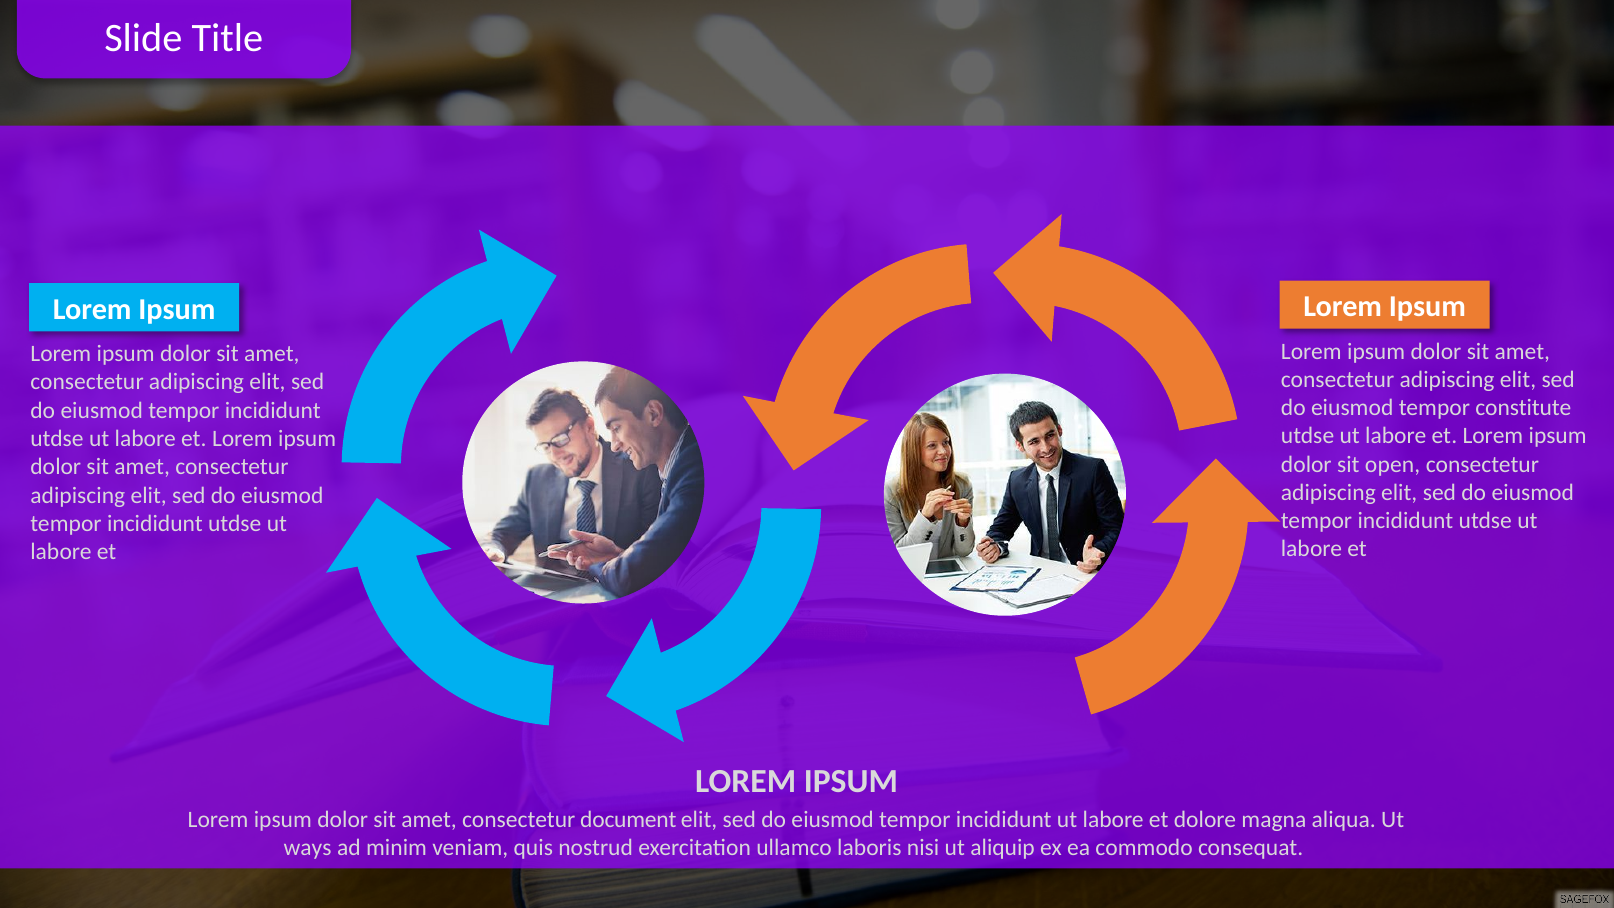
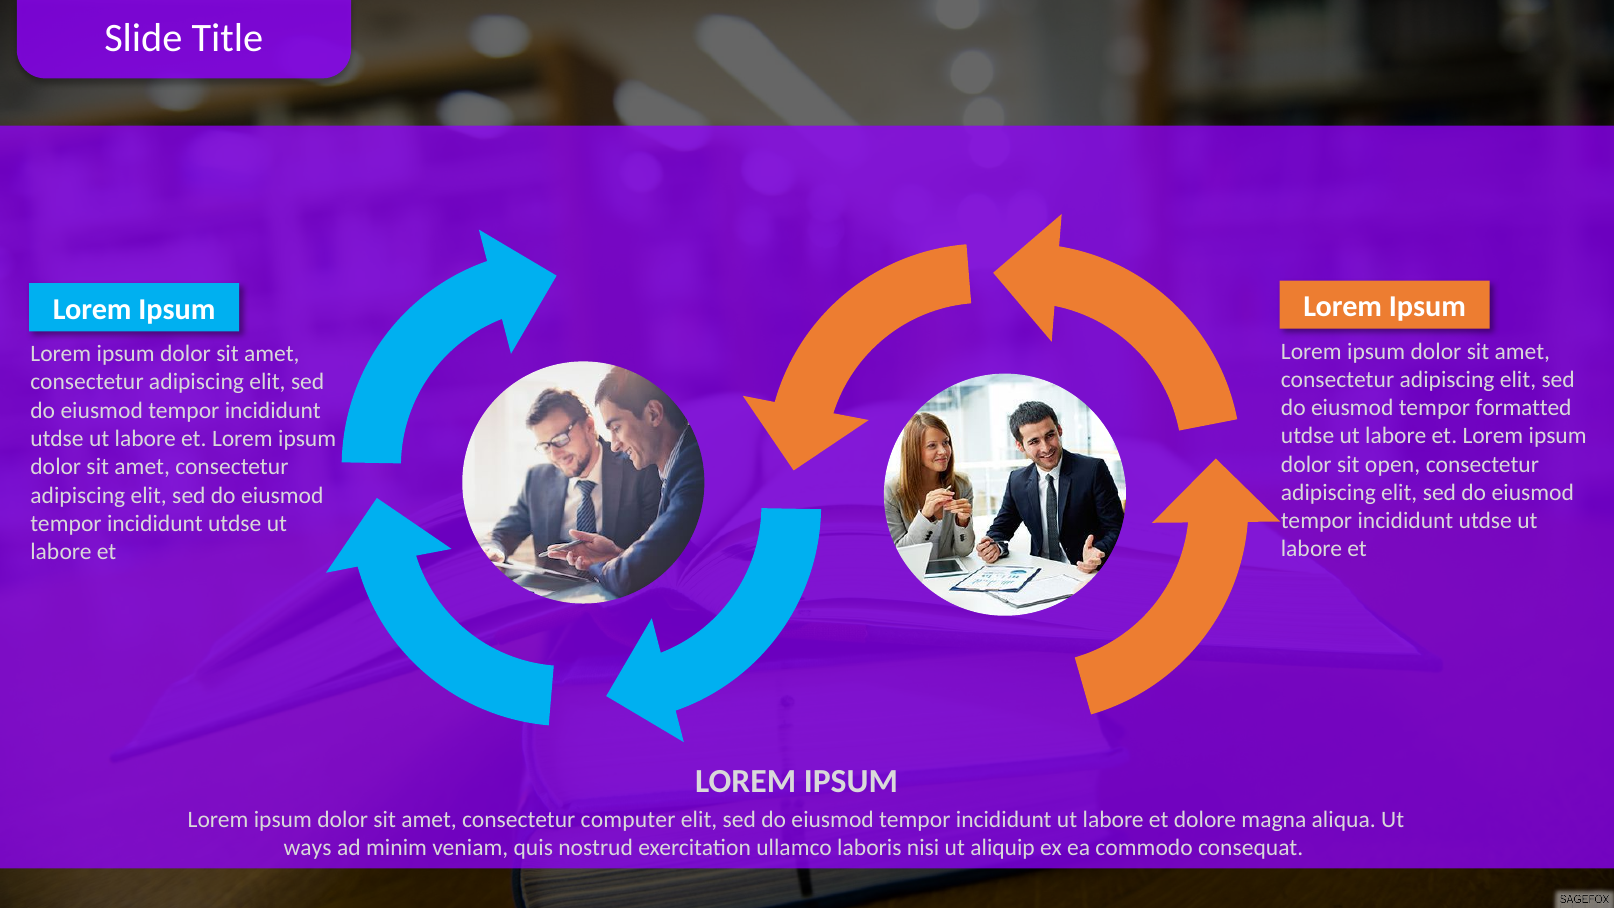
constitute: constitute -> formatted (1523, 408)
document: document -> computer (628, 819)
